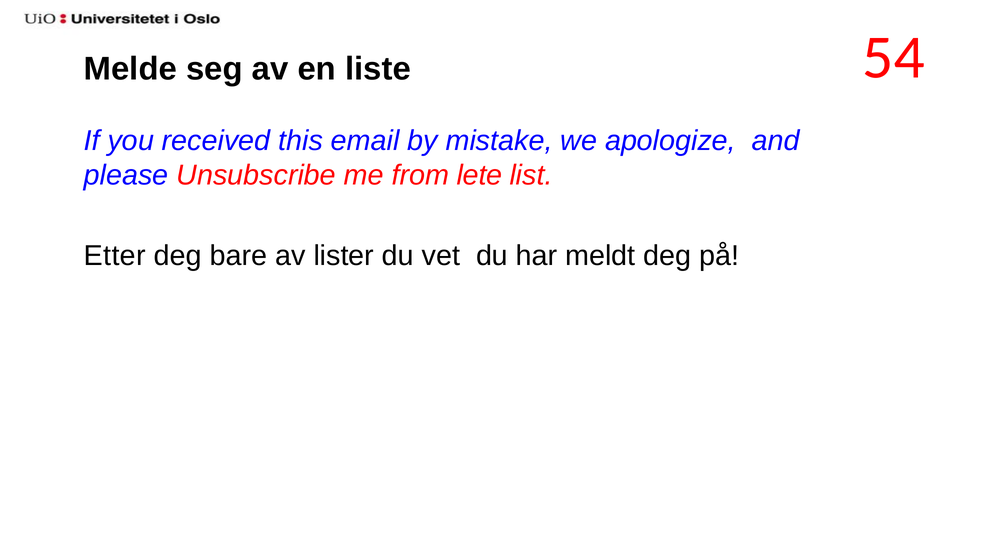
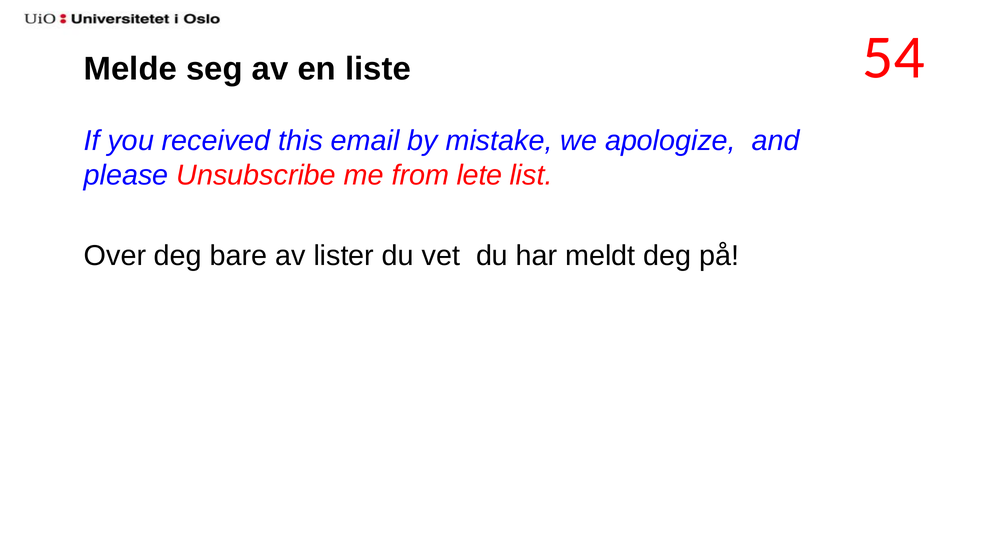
Etter: Etter -> Over (115, 256)
